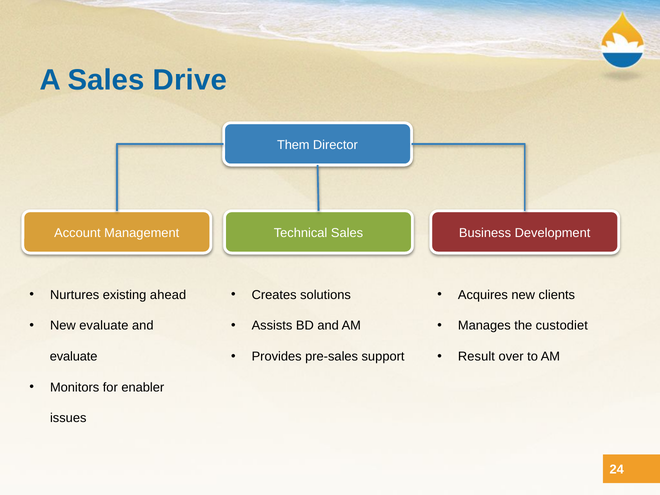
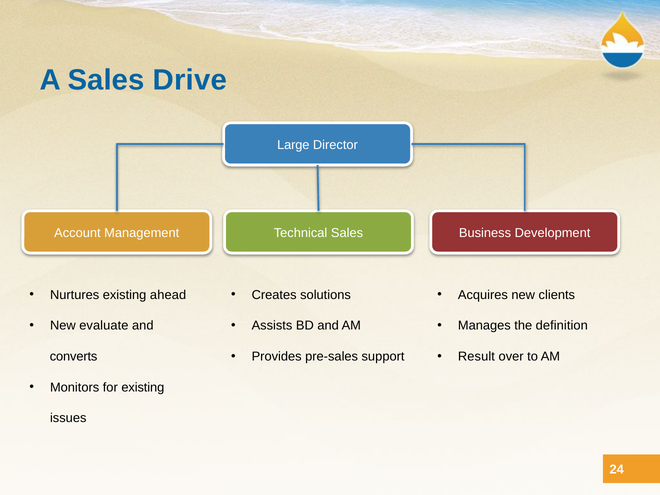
Them: Them -> Large (293, 145)
custodiet: custodiet -> definition (562, 326)
evaluate: evaluate -> converts (74, 357)
for enabler: enabler -> existing (143, 387)
